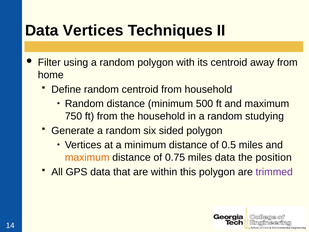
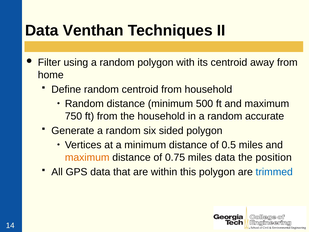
Data Vertices: Vertices -> Venthan (93, 31)
studying: studying -> accurate (265, 116)
trimmed colour: purple -> blue (274, 172)
